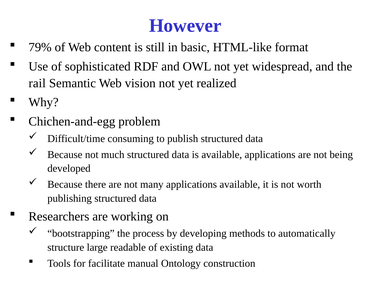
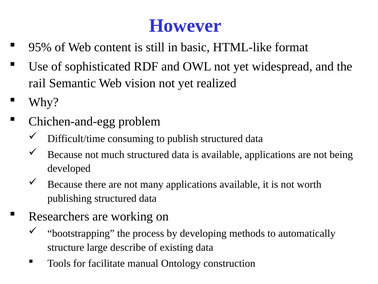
79%: 79% -> 95% (40, 47)
readable: readable -> describe (128, 247)
